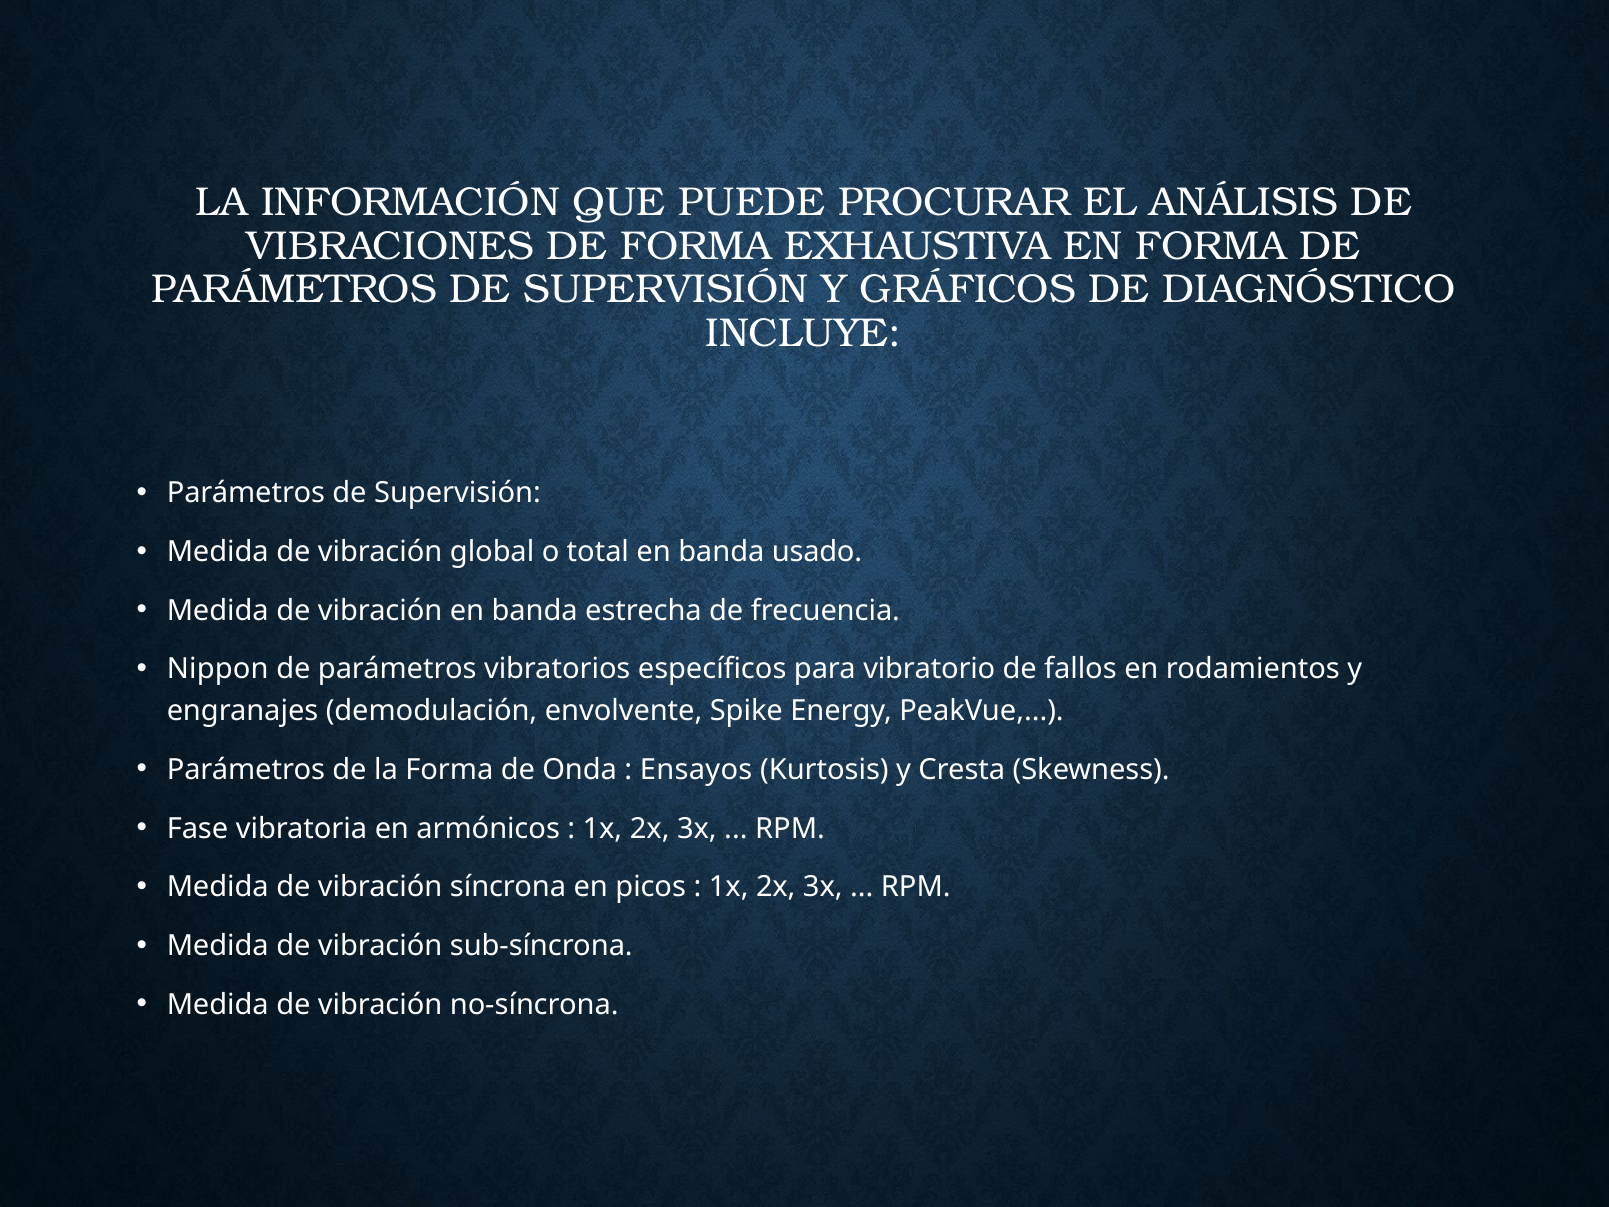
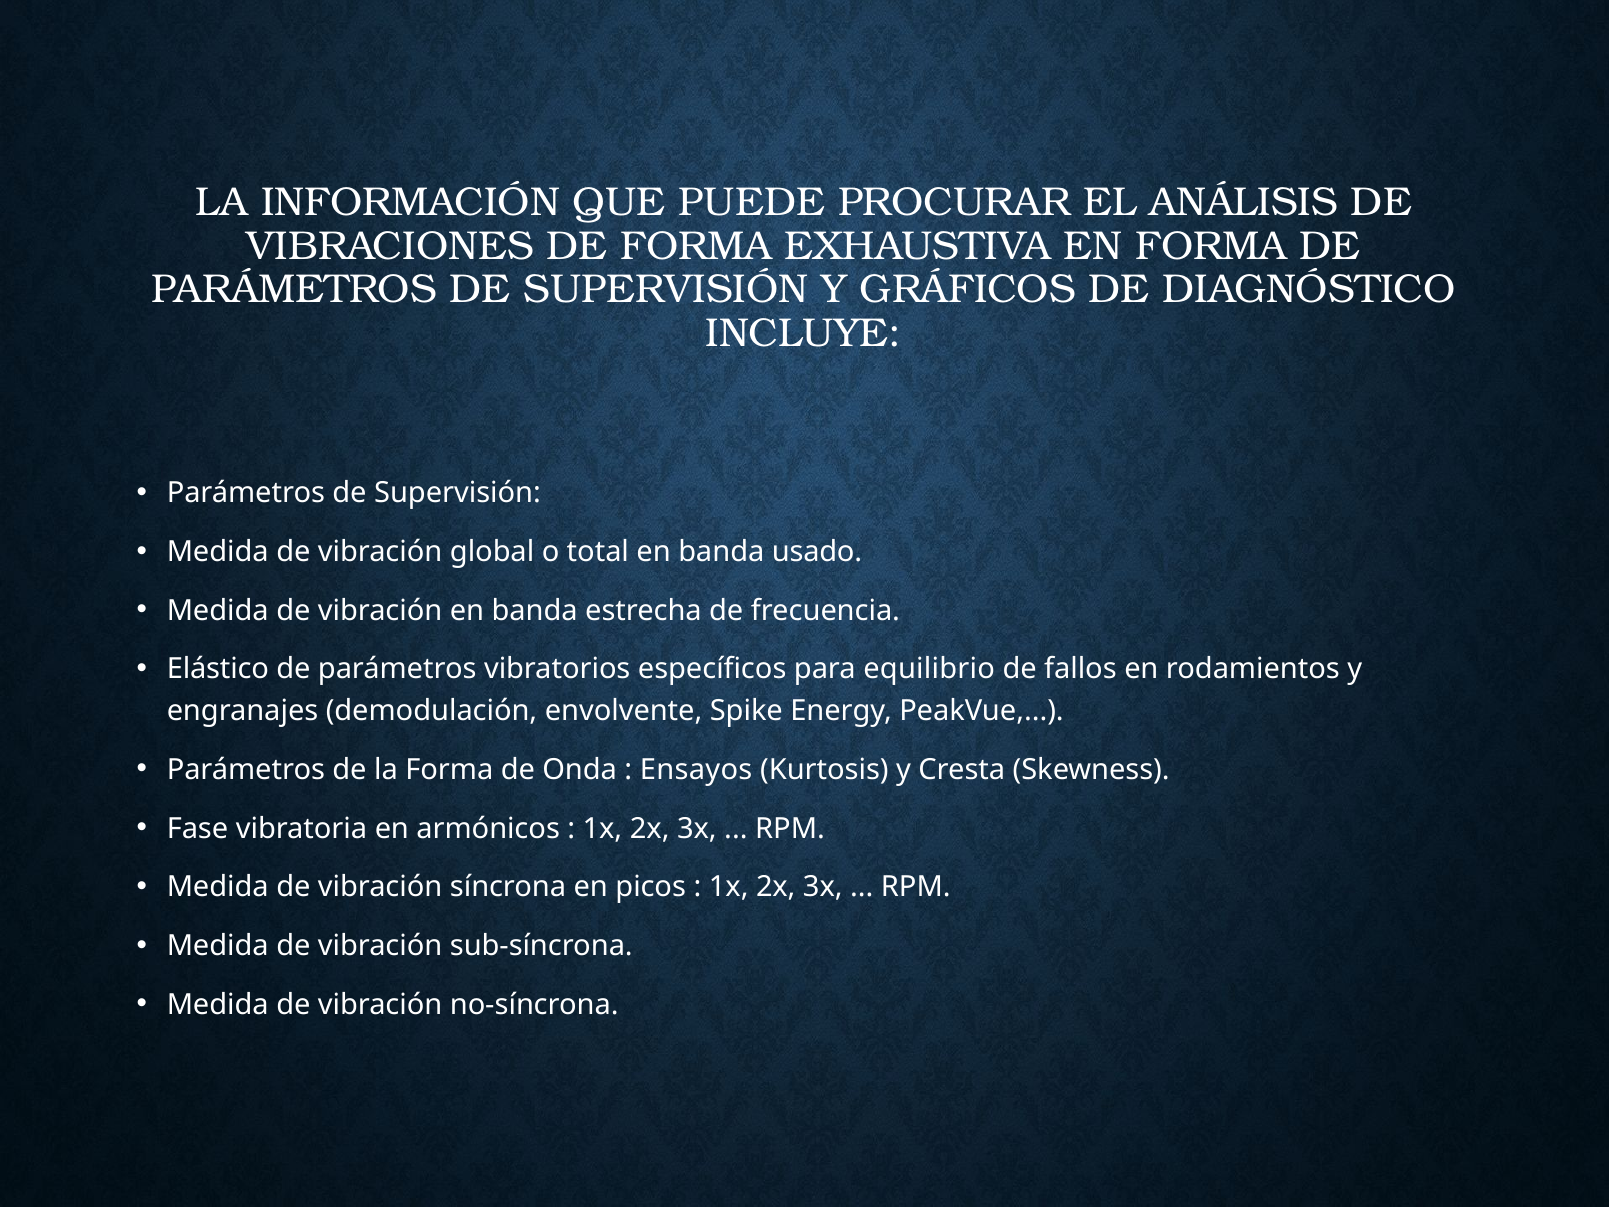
Nippon: Nippon -> Elástico (218, 669)
vibratorio: vibratorio -> equilibrio (929, 669)
